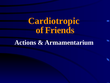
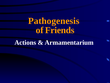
Cardiotropic: Cardiotropic -> Pathogenesis (54, 21)
